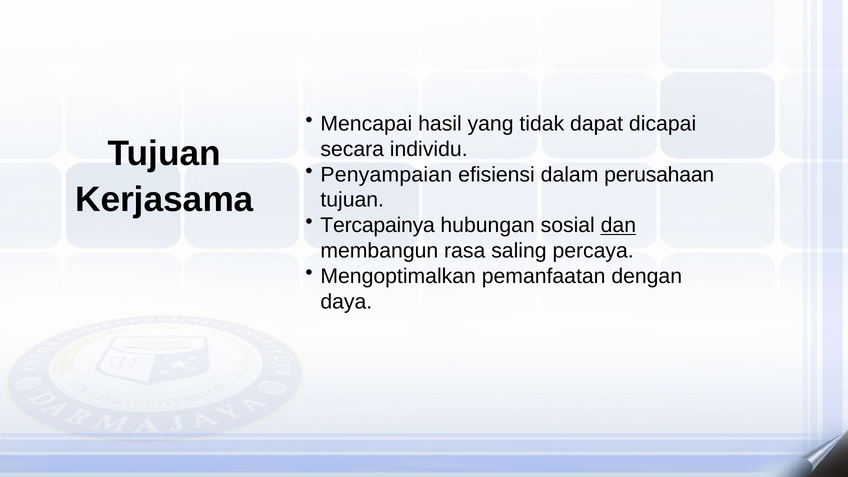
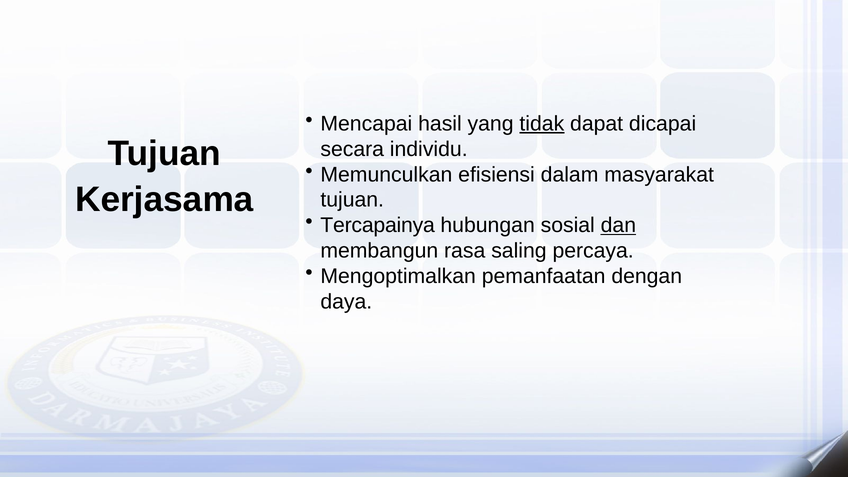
tidak underline: none -> present (542, 124)
Penyampaian: Penyampaian -> Memunculkan (386, 175)
perusahaan: perusahaan -> masyarakat (659, 175)
